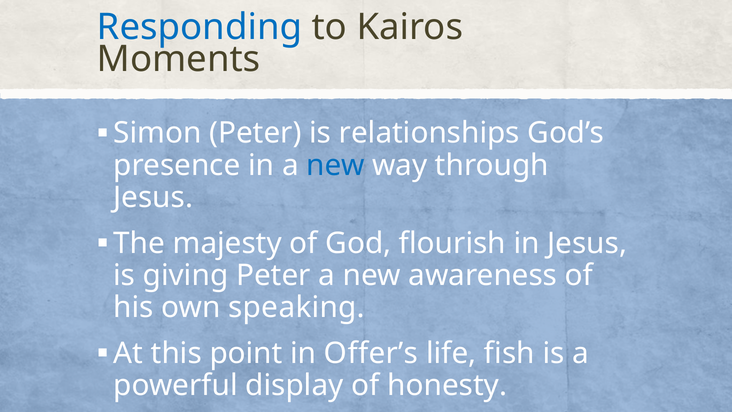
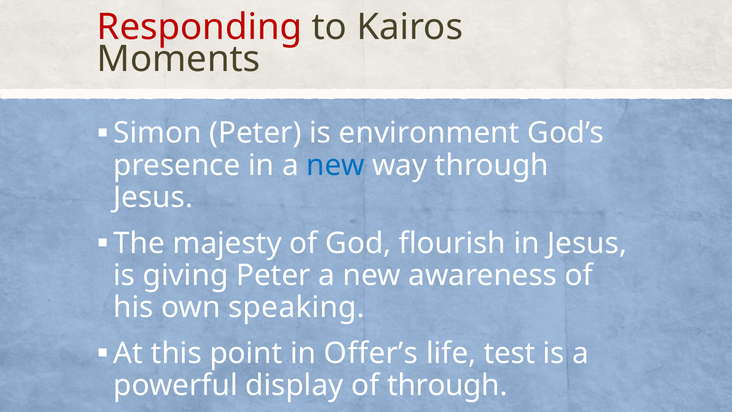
Responding colour: blue -> red (200, 27)
relationships: relationships -> environment (429, 133)
fish: fish -> test (510, 353)
of honesty: honesty -> through (447, 385)
